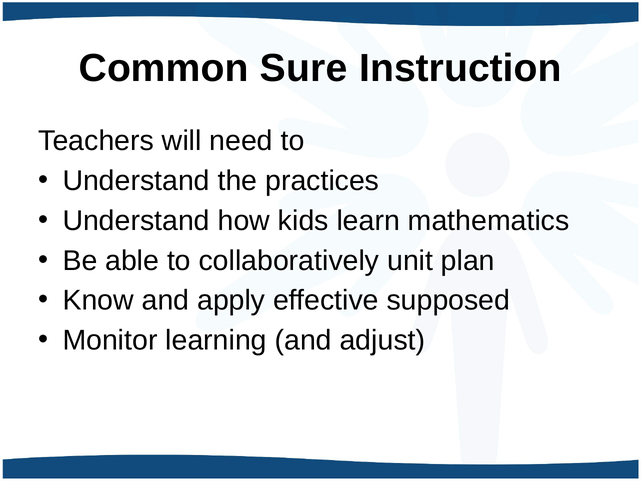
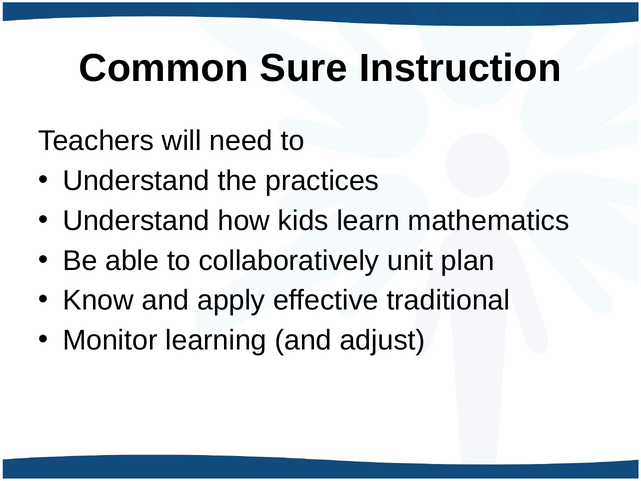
supposed: supposed -> traditional (448, 300)
